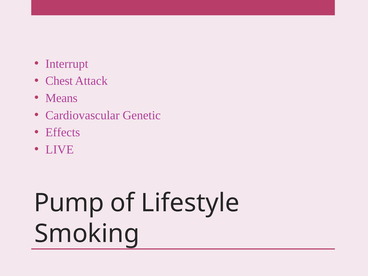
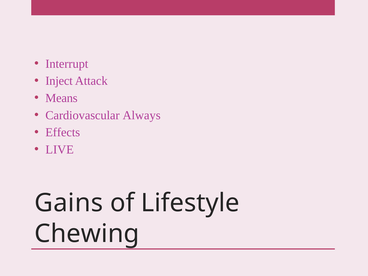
Chest: Chest -> Inject (59, 81)
Genetic: Genetic -> Always (142, 115)
Pump: Pump -> Gains (69, 203)
Smoking: Smoking -> Chewing (87, 234)
